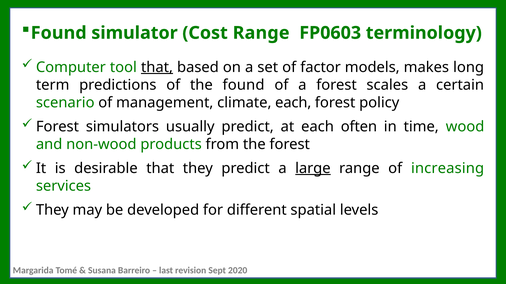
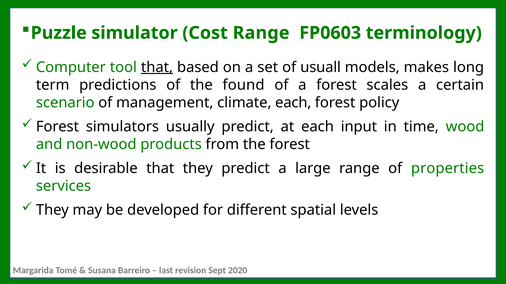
Found: Found -> Puzzle (59, 33)
factor: factor -> usuall (321, 67)
often: often -> input (359, 127)
large underline: present -> none (313, 169)
increasing: increasing -> properties (448, 169)
